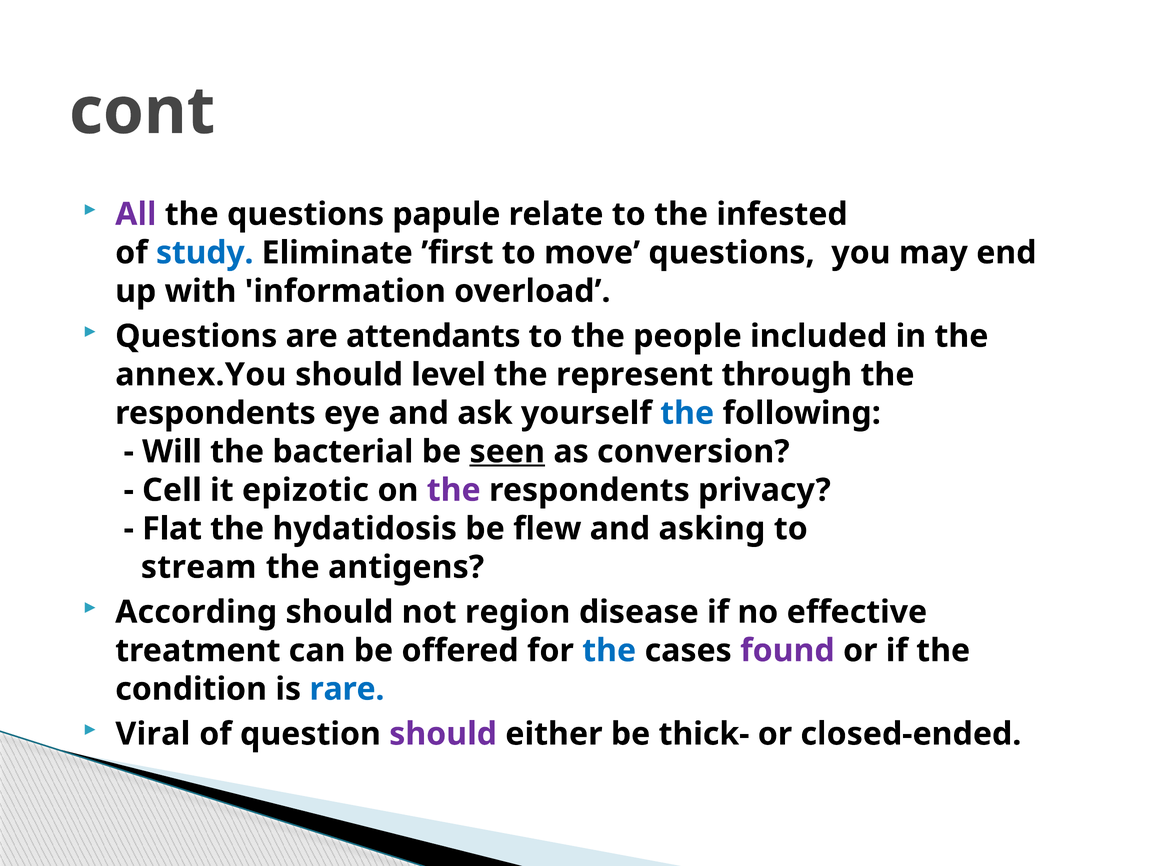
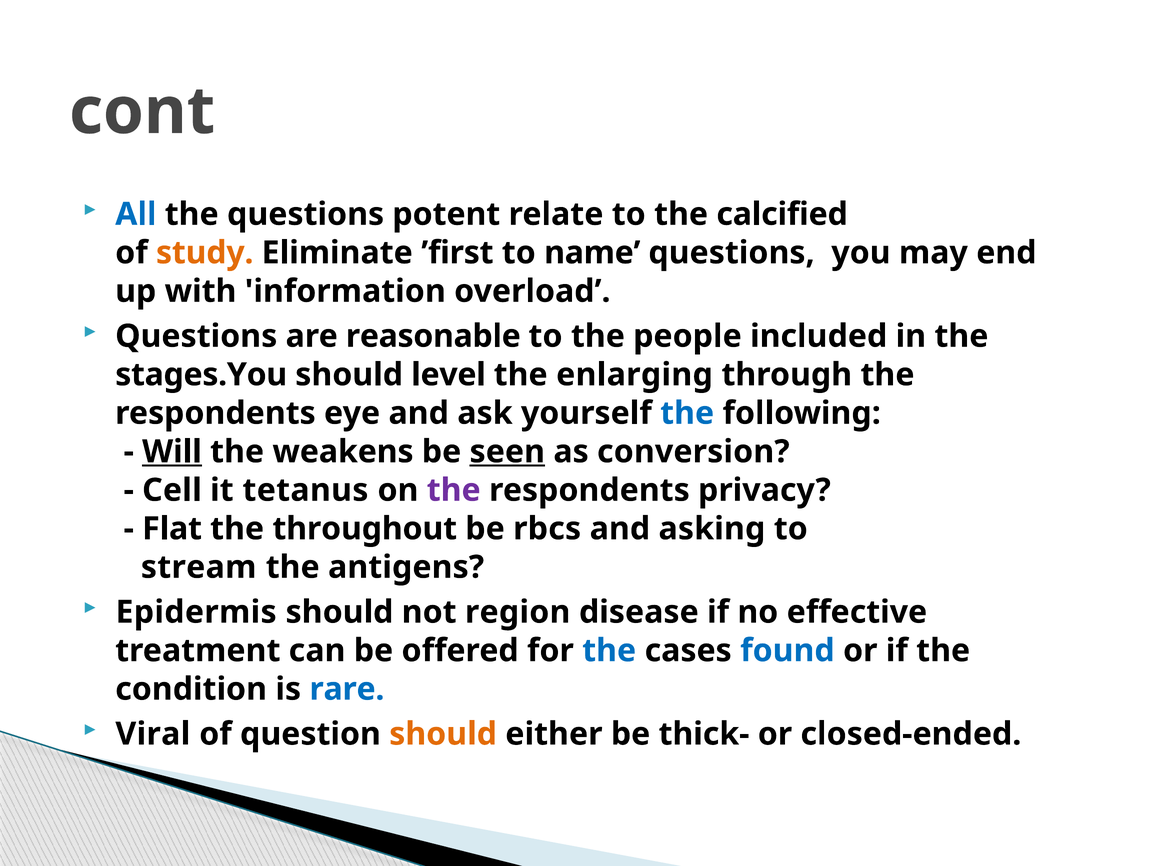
All colour: purple -> blue (136, 214)
papule: papule -> potent (446, 214)
infested: infested -> calcified (782, 214)
study colour: blue -> orange (205, 253)
move: move -> name (592, 253)
attendants: attendants -> reasonable (433, 336)
annex.You: annex.You -> stages.You (201, 374)
represent: represent -> enlarging (635, 374)
Will underline: none -> present (172, 451)
bacterial: bacterial -> weakens (343, 451)
epizotic: epizotic -> tetanus (305, 490)
hydatidosis: hydatidosis -> throughout (365, 528)
flew: flew -> rbcs (547, 528)
According: According -> Epidermis (196, 612)
found colour: purple -> blue (787, 650)
should colour: purple -> orange (443, 734)
